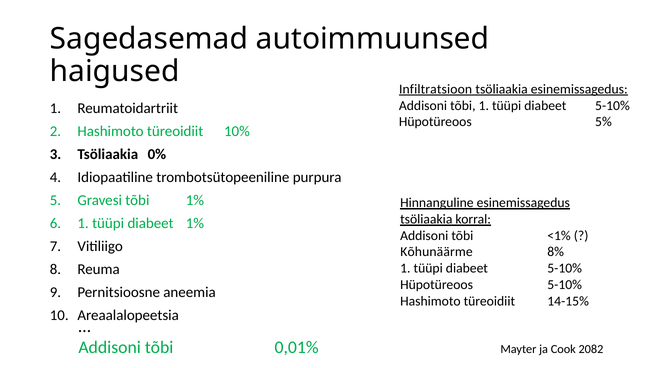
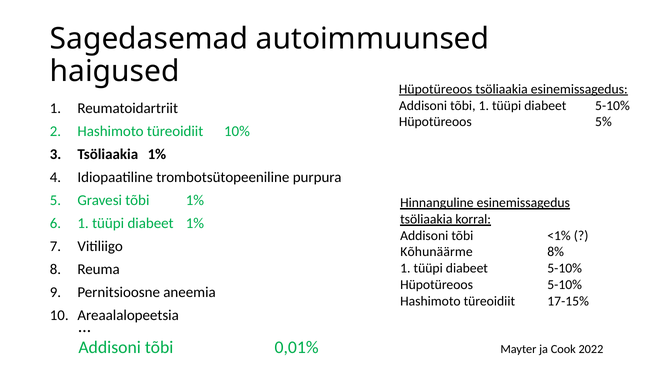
Infiltratsioon: Infiltratsioon -> Hüpotüreoos (436, 89)
Tsöliaakia 0%: 0% -> 1% (157, 154)
14-15%: 14-15% -> 17-15% (568, 301)
2082: 2082 -> 2022 (591, 349)
